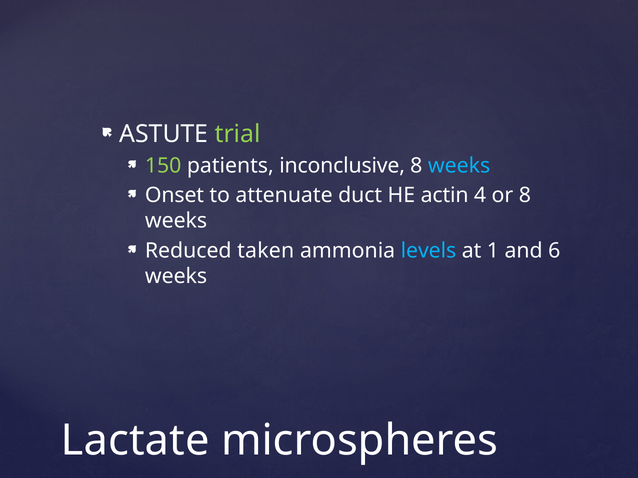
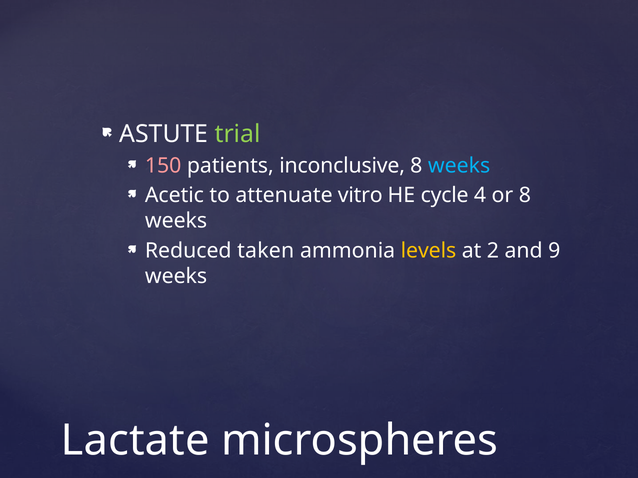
150 colour: light green -> pink (163, 166)
Onset: Onset -> Acetic (174, 196)
duct: duct -> vitro (360, 196)
actin: actin -> cycle (445, 196)
levels colour: light blue -> yellow (428, 251)
1: 1 -> 2 (493, 251)
6: 6 -> 9 (554, 251)
